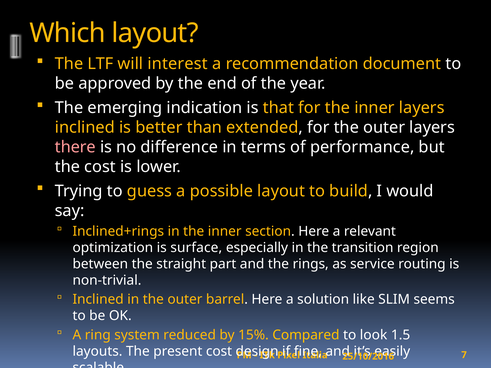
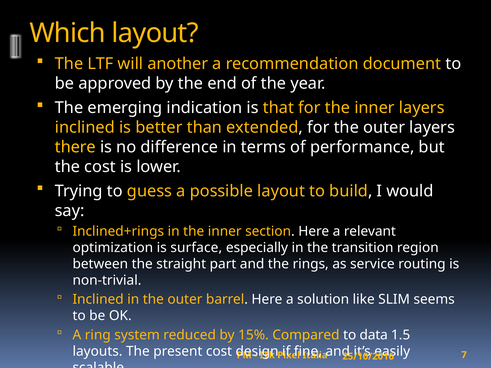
interest: interest -> another (178, 64)
there colour: pink -> yellow (75, 147)
look: look -> data (374, 335)
